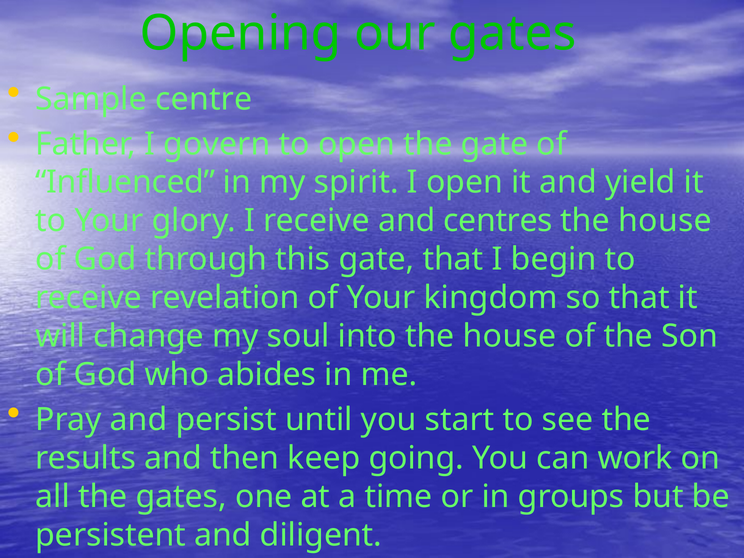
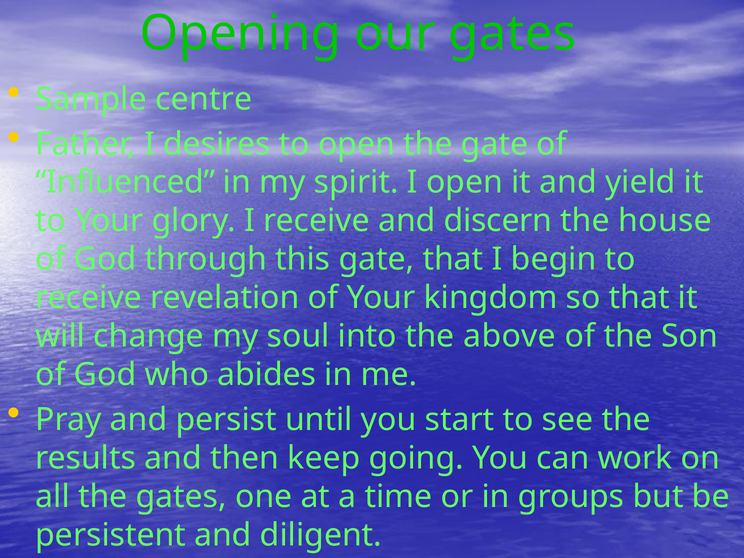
govern: govern -> desires (217, 144)
centres: centres -> discern (498, 221)
into the house: house -> above (510, 336)
